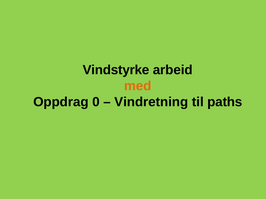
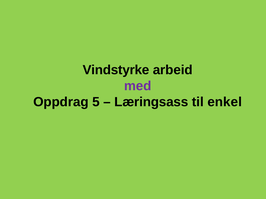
med colour: orange -> purple (138, 86)
0: 0 -> 5 (96, 102)
Vindretning: Vindretning -> Læringsass (151, 102)
paths: paths -> enkel (225, 102)
